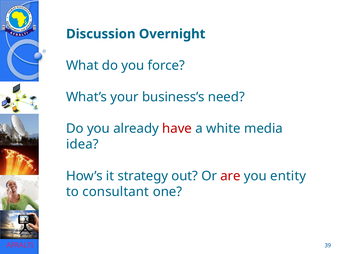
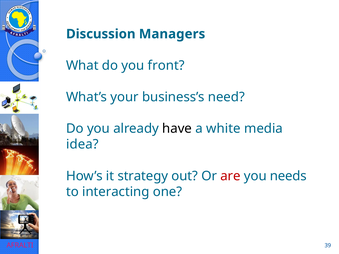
Overnight: Overnight -> Managers (172, 34)
force: force -> front (166, 66)
have colour: red -> black (177, 129)
entity: entity -> needs (288, 176)
consultant: consultant -> interacting (116, 192)
